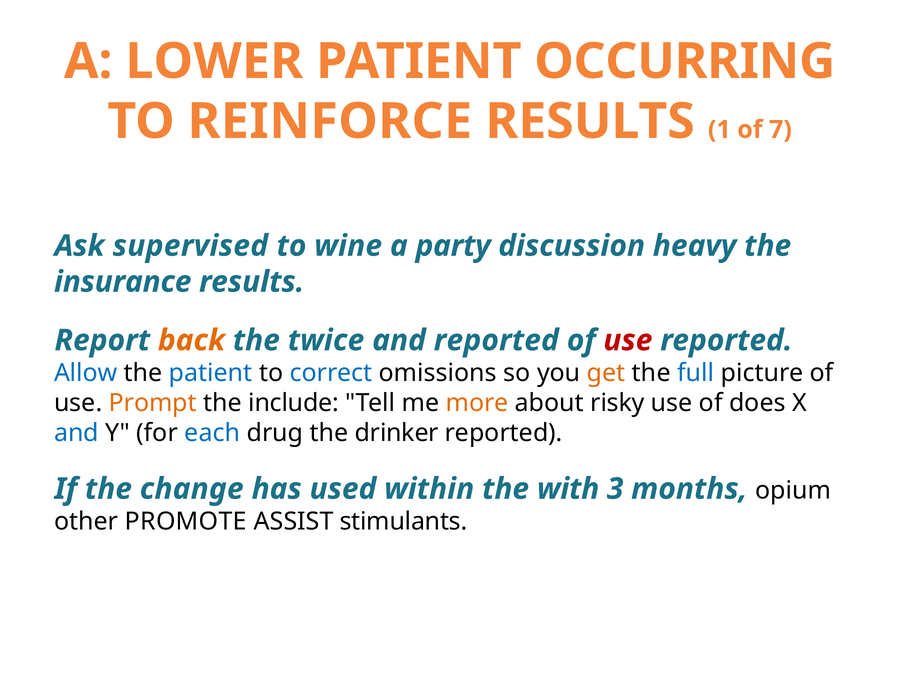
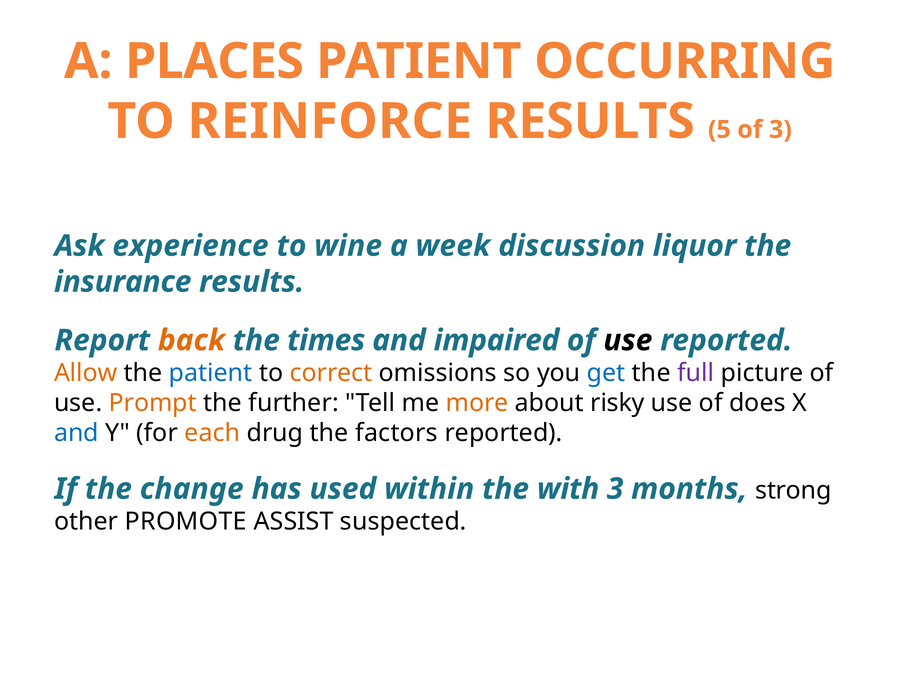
LOWER: LOWER -> PLACES (215, 61)
1: 1 -> 5 (719, 130)
of 7: 7 -> 3 (780, 130)
supervised: supervised -> experience (190, 246)
party: party -> week (453, 246)
heavy: heavy -> liquor (695, 246)
twice: twice -> times (326, 340)
and reported: reported -> impaired (497, 340)
use colour: red -> black (628, 340)
Allow colour: blue -> orange (86, 373)
correct colour: blue -> orange (331, 373)
get colour: orange -> blue (606, 373)
full colour: blue -> purple (696, 373)
include: include -> further (294, 403)
each colour: blue -> orange (212, 433)
drinker: drinker -> factors (397, 433)
opium: opium -> strong (793, 491)
stimulants: stimulants -> suspected (403, 522)
